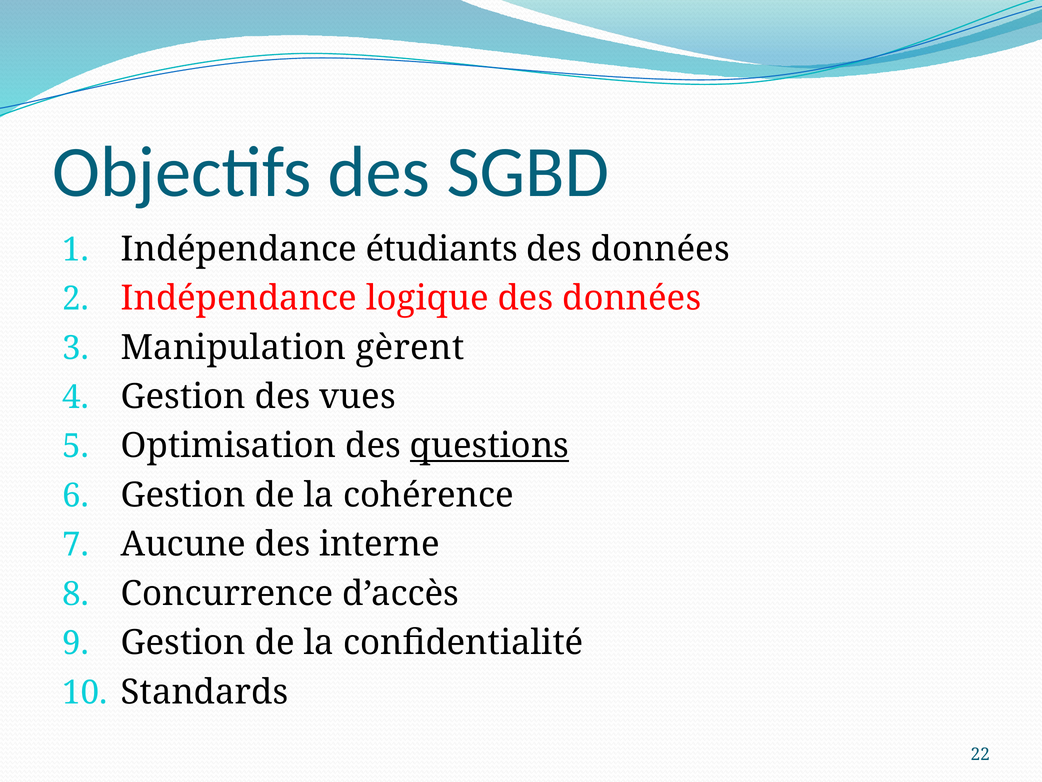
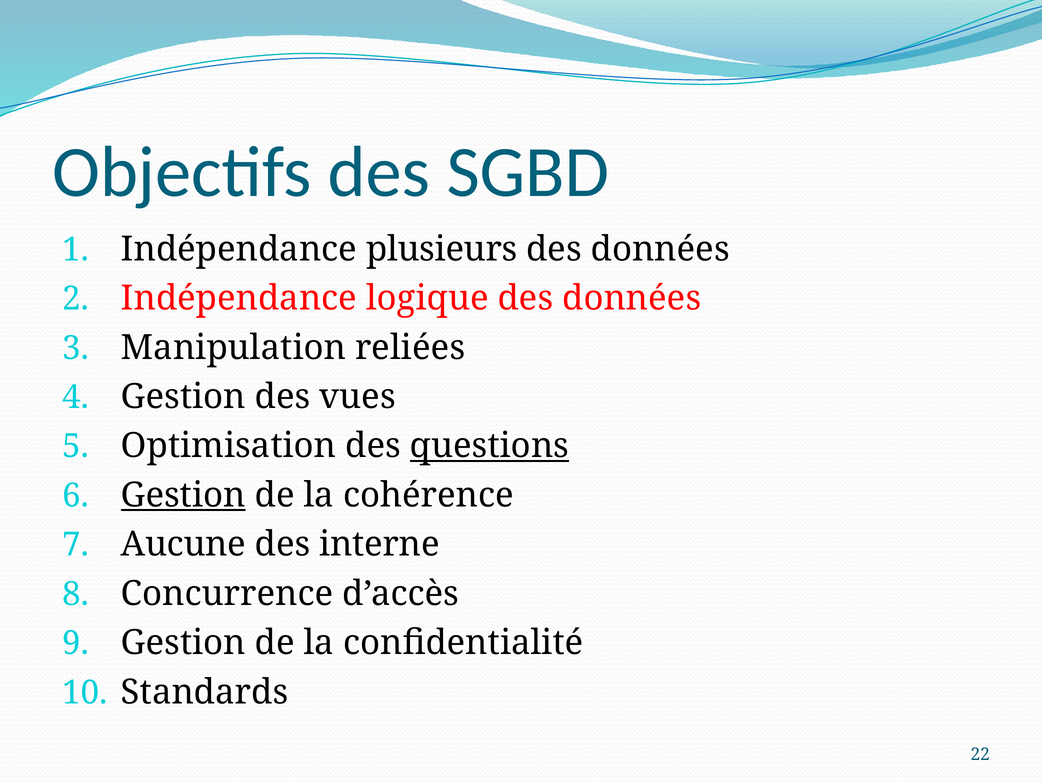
étudiants: étudiants -> plusieurs (442, 249)
gèrent: gèrent -> reliées (410, 347)
Gestion underline: none -> present (183, 495)
